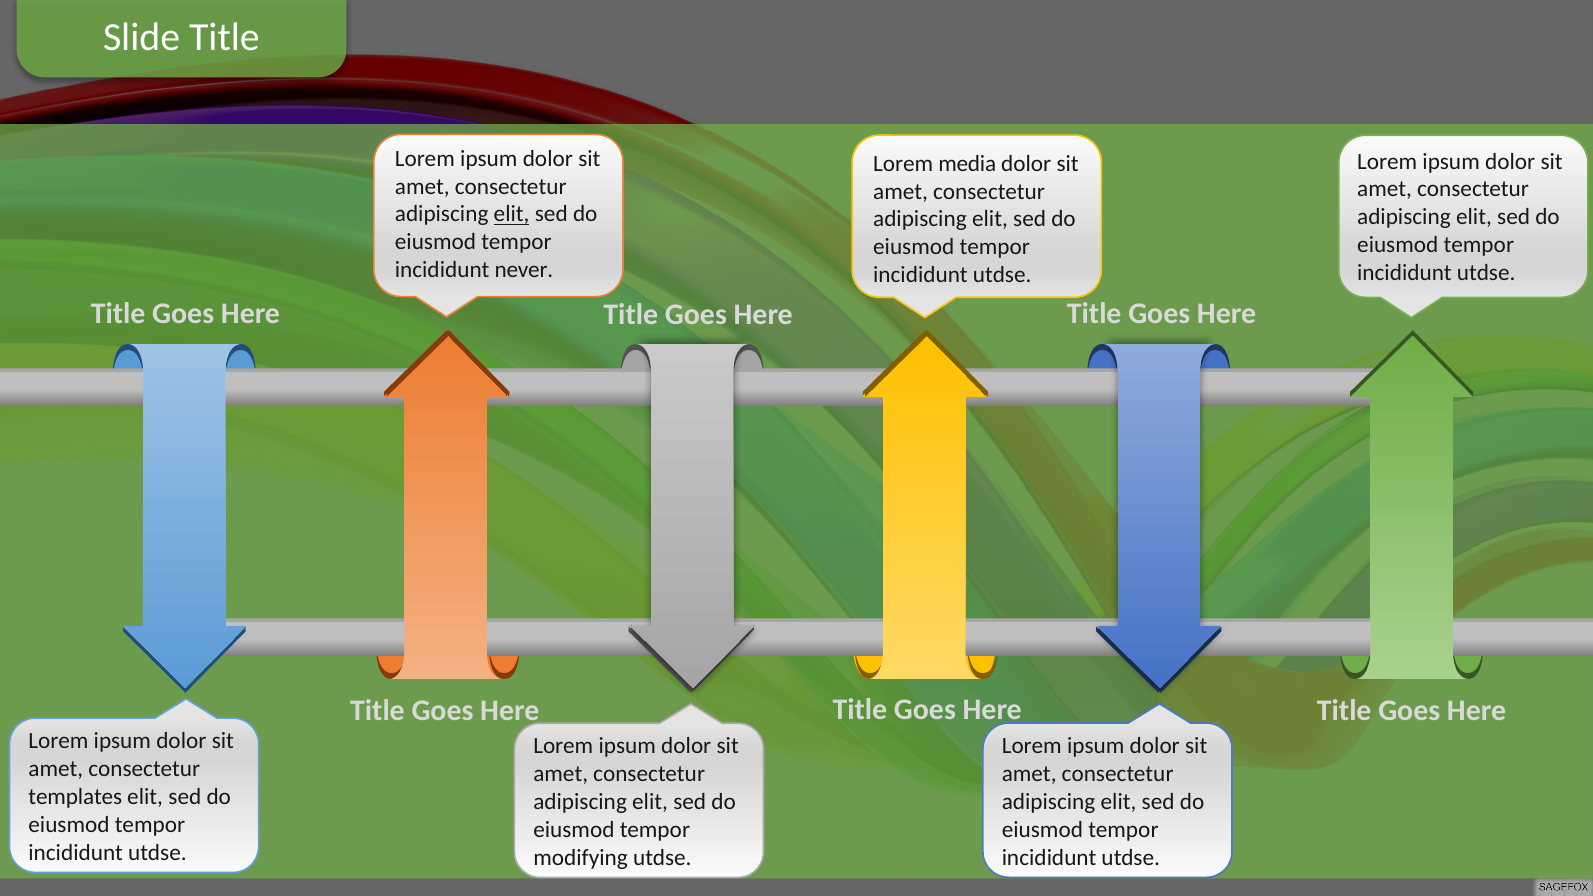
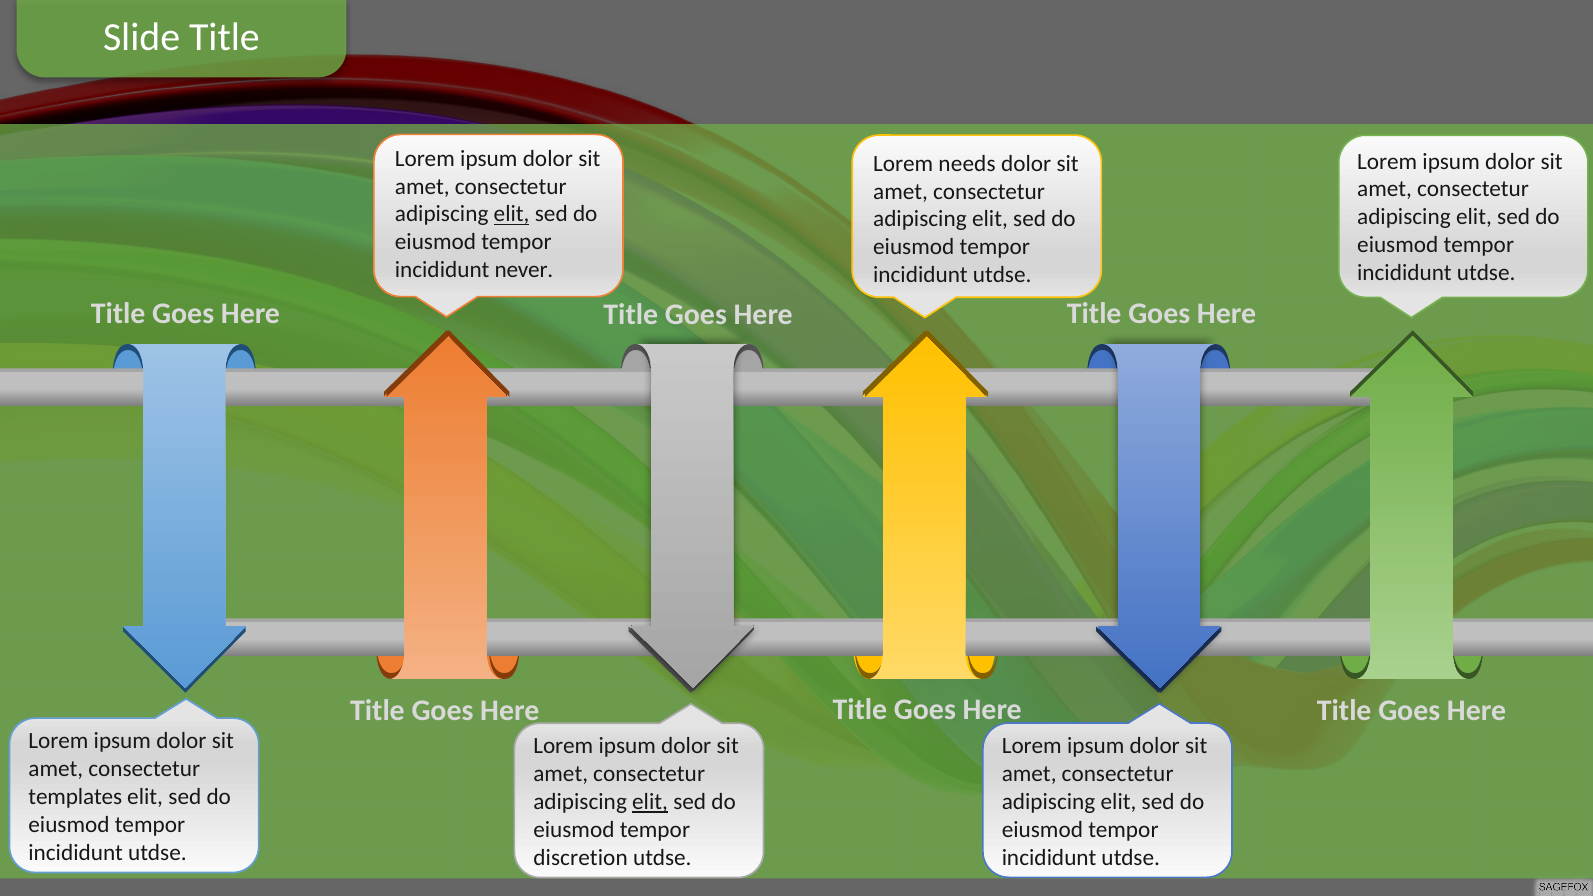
media: media -> needs (967, 163)
elit underline: none -> present (650, 802)
modifying: modifying -> discretion (581, 858)
